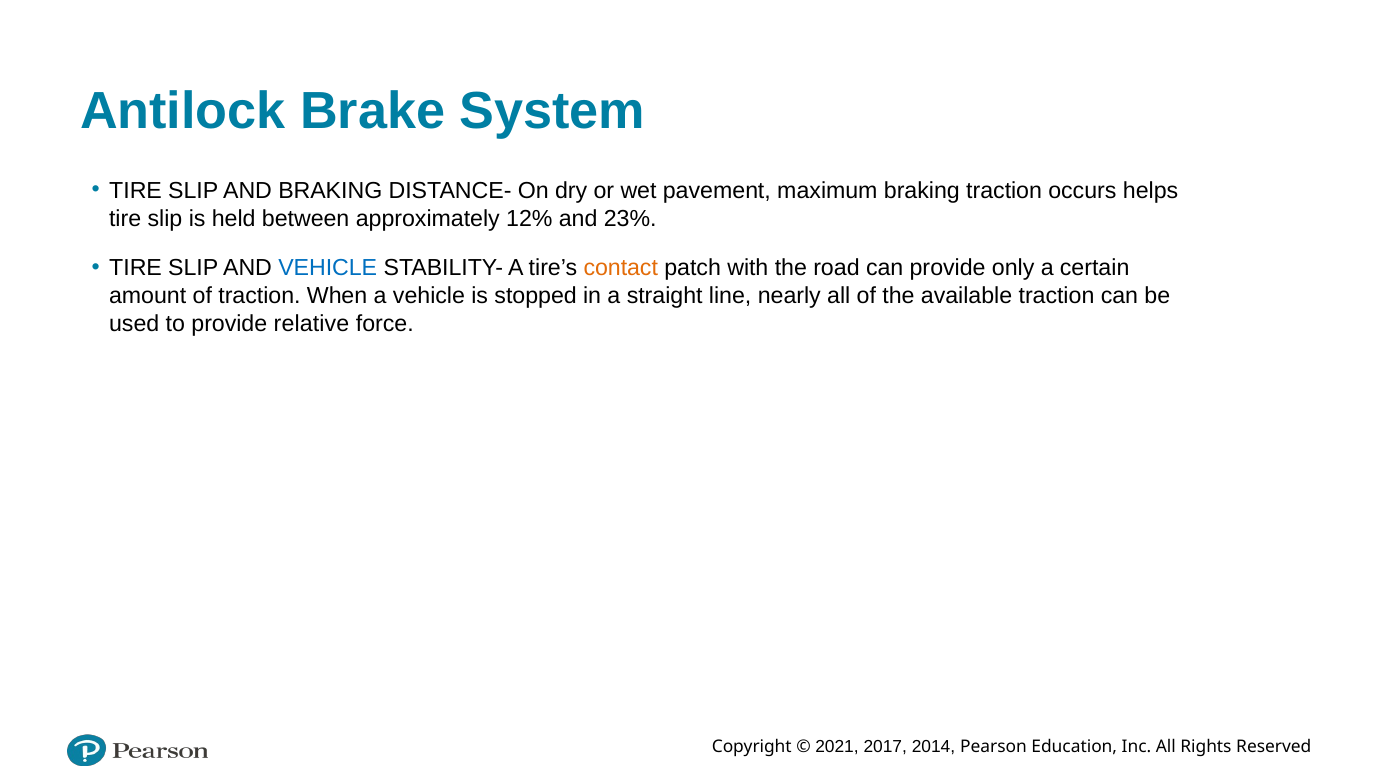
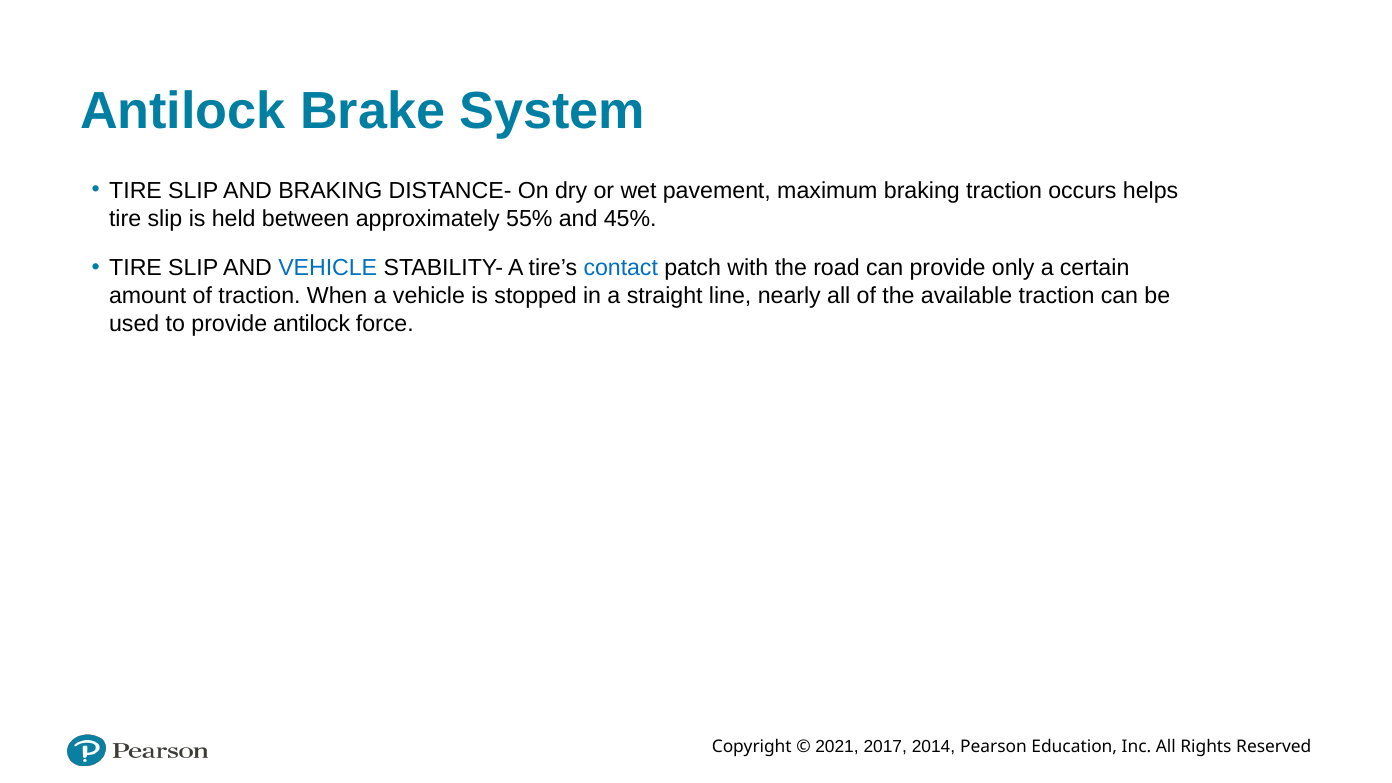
12%: 12% -> 55% (529, 218)
23%: 23% -> 45% (630, 218)
contact colour: orange -> blue (621, 268)
provide relative: relative -> antilock (312, 324)
